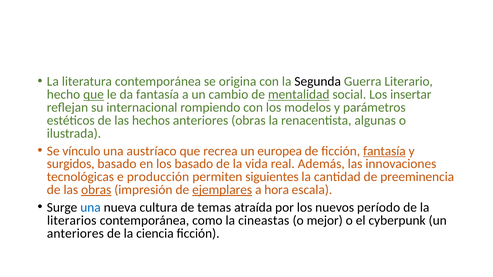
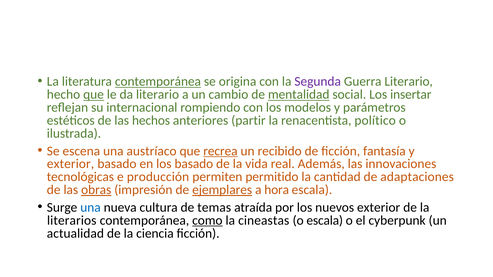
contemporánea underline: none -> present (158, 82)
Segunda colour: black -> purple (318, 82)
da fantasía: fantasía -> literario (158, 95)
anteriores obras: obras -> partir (248, 121)
algunas: algunas -> político (375, 121)
vínculo: vínculo -> escena (81, 151)
recrea underline: none -> present (220, 151)
europea: europea -> recibido (280, 151)
fantasía underline: present -> none (384, 151)
surgidos: surgidos -> exterior (71, 164)
siguientes: siguientes -> permitido (272, 177)
preeminencia: preeminencia -> adaptaciones (417, 177)
nuevos período: período -> exterior (379, 208)
como underline: none -> present (207, 221)
o mejor: mejor -> escala (325, 221)
anteriores: anteriores -> actualidad (75, 234)
